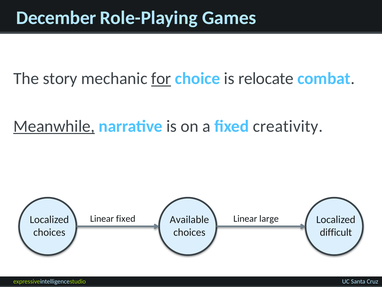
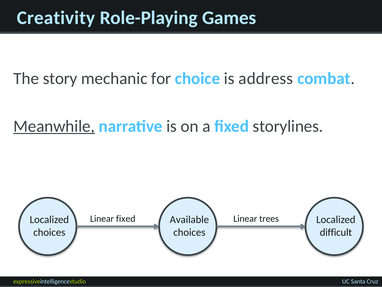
December: December -> Creativity (56, 18)
for underline: present -> none (161, 78)
relocate: relocate -> address (266, 78)
creativity: creativity -> storylines (288, 126)
large: large -> trees (269, 218)
